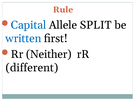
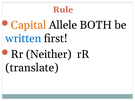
Capital colour: blue -> orange (29, 25)
SPLIT: SPLIT -> BOTH (96, 25)
different: different -> translate (32, 68)
